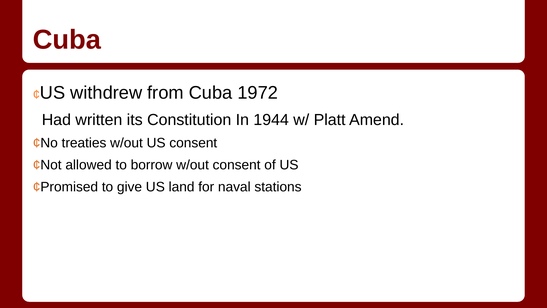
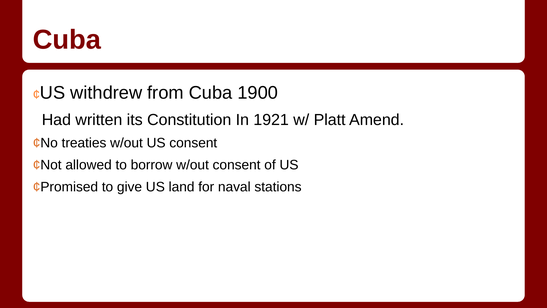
1972: 1972 -> 1900 (258, 93)
1944: 1944 -> 1921 (271, 120)
